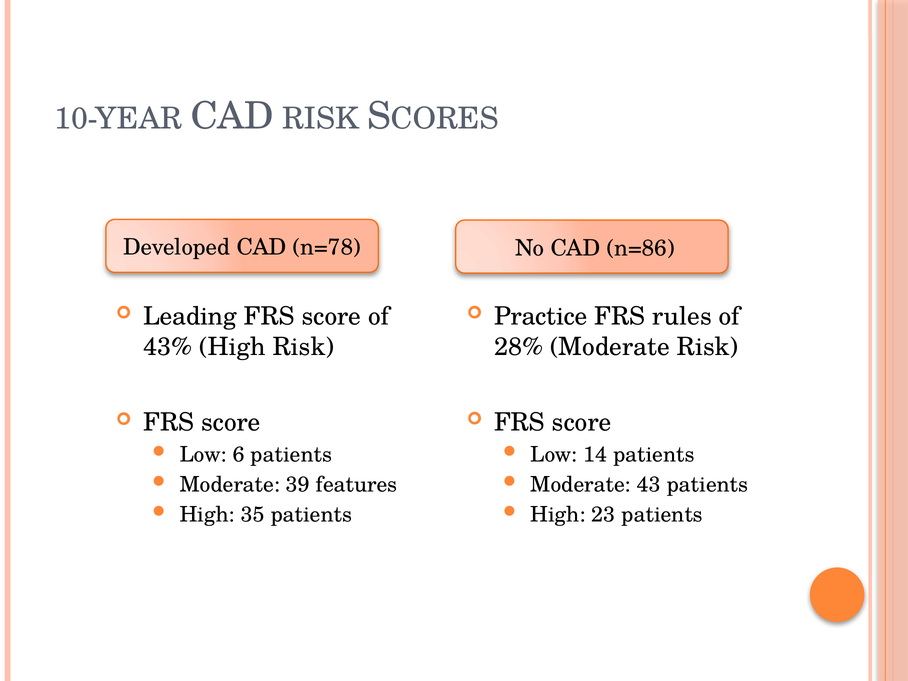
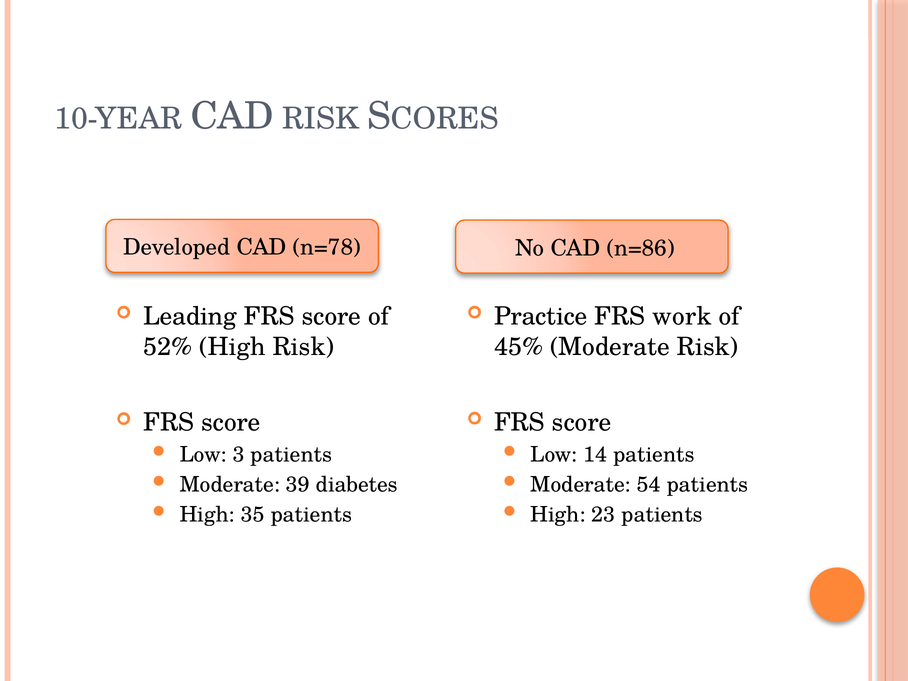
rules: rules -> work (682, 316)
28%: 28% -> 45% (519, 347)
43%: 43% -> 52% (168, 347)
6: 6 -> 3 (238, 455)
features: features -> diabetes (357, 485)
43: 43 -> 54 (649, 485)
